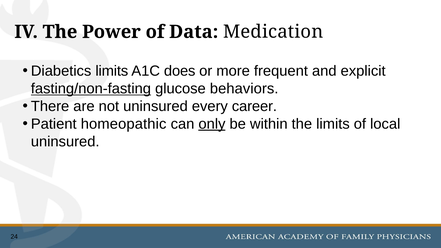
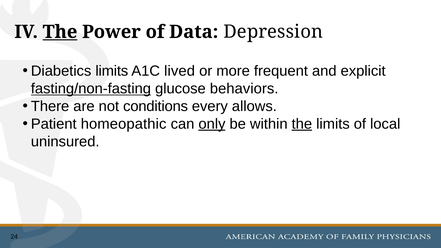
The underline: none -> present (60, 32)
Medication: Medication -> Depression (273, 32)
does: does -> lived (180, 71)
not uninsured: uninsured -> conditions (156, 106)
career: career -> allows (254, 106)
the underline: none -> present (302, 124)
